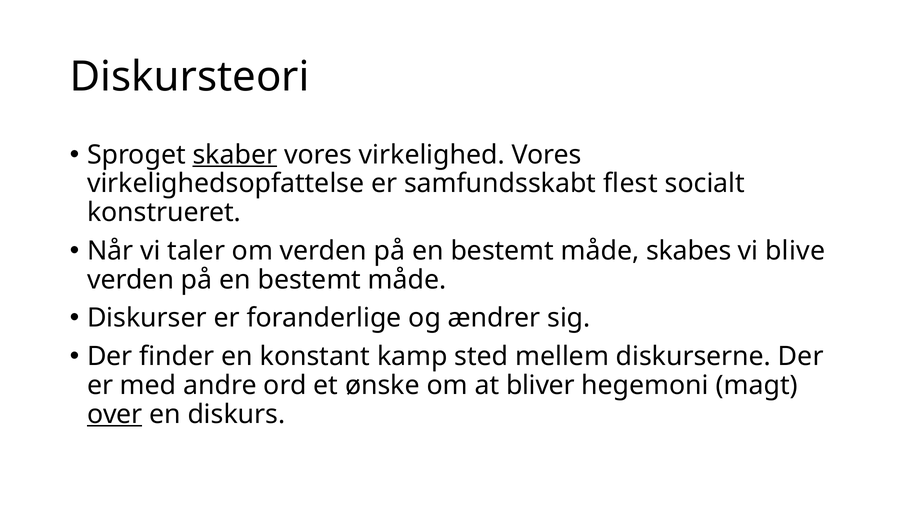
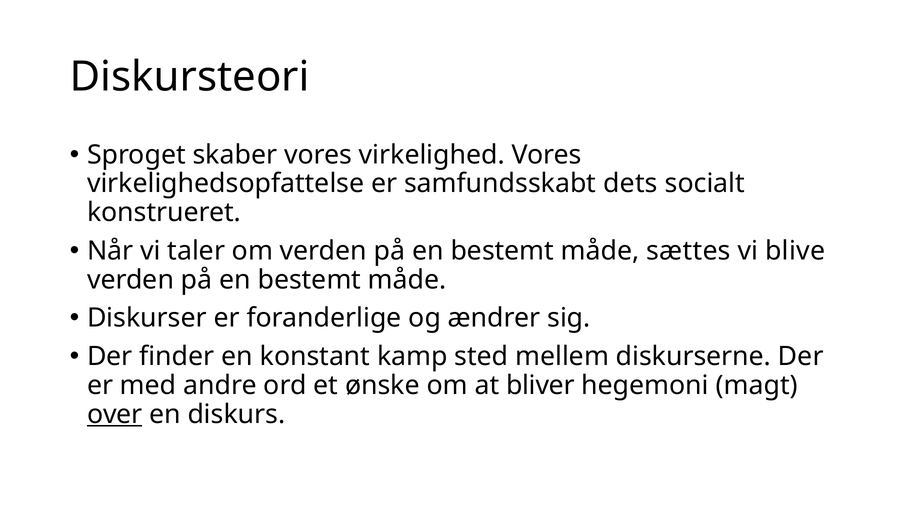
skaber underline: present -> none (235, 155)
flest: flest -> dets (630, 184)
skabes: skabes -> sættes (689, 251)
